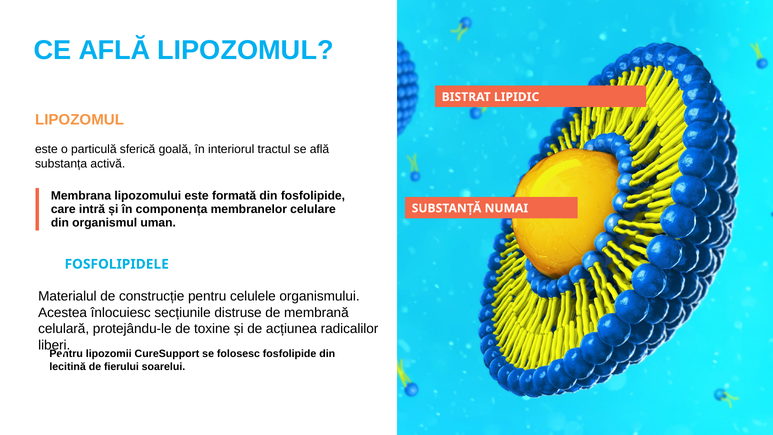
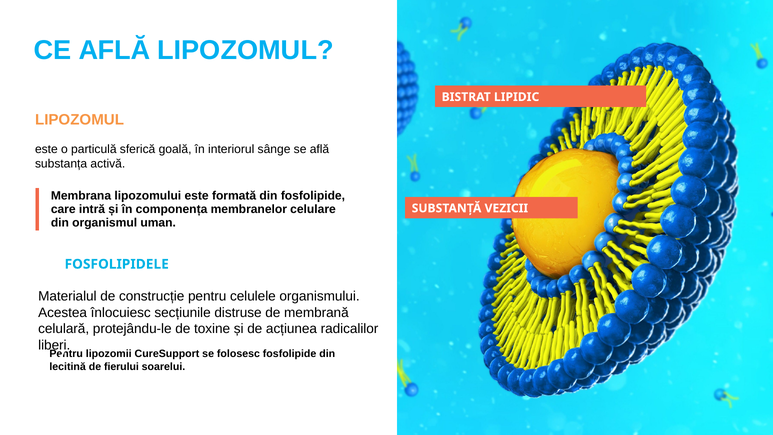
tractul: tractul -> sânge (274, 149)
NUMAI: NUMAI -> VEZICII (506, 208)
